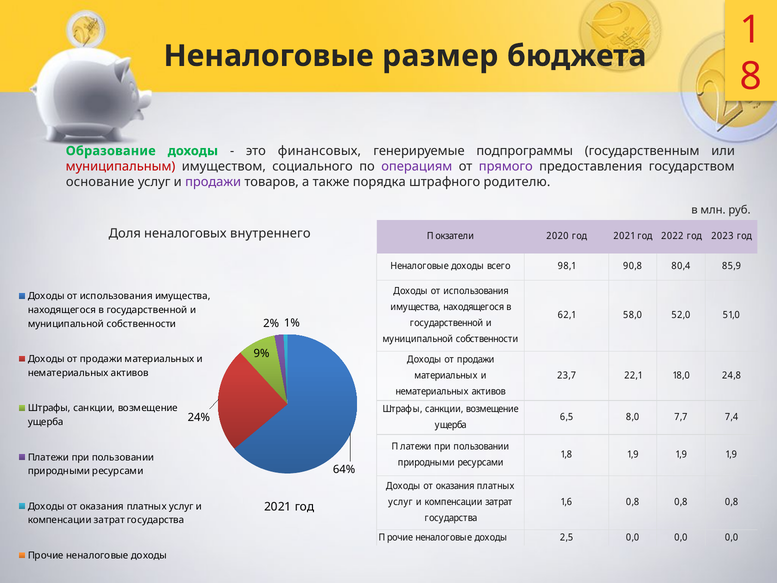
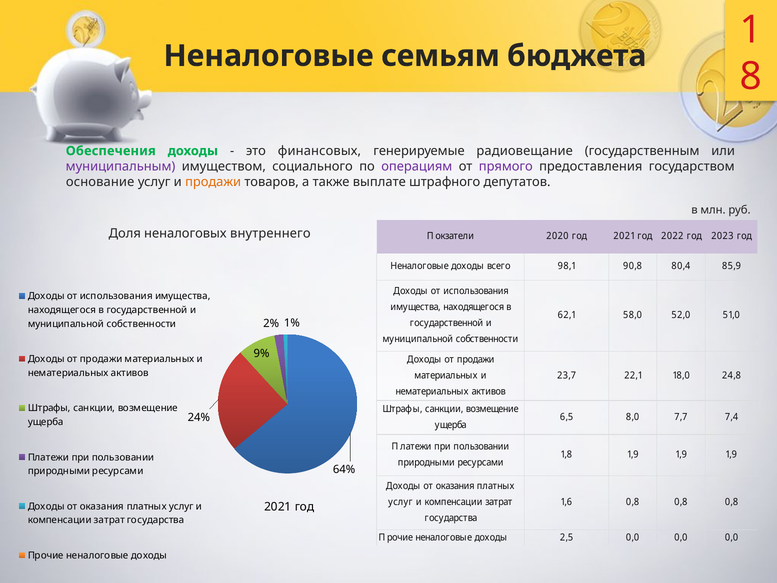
размер: размер -> семьям (440, 56)
Образование: Образование -> Обеспечения (111, 151)
подпрограммы: подпрограммы -> радиовещание (525, 151)
муниципальным colour: red -> purple (121, 166)
продажи colour: purple -> orange (213, 182)
порядка: порядка -> выплате (379, 182)
родителю: родителю -> депутатов (517, 182)
